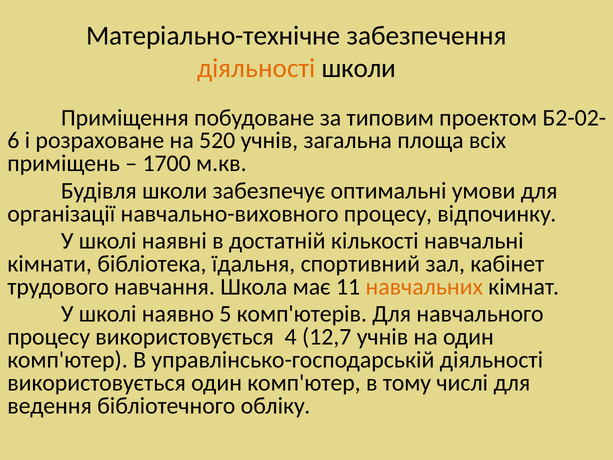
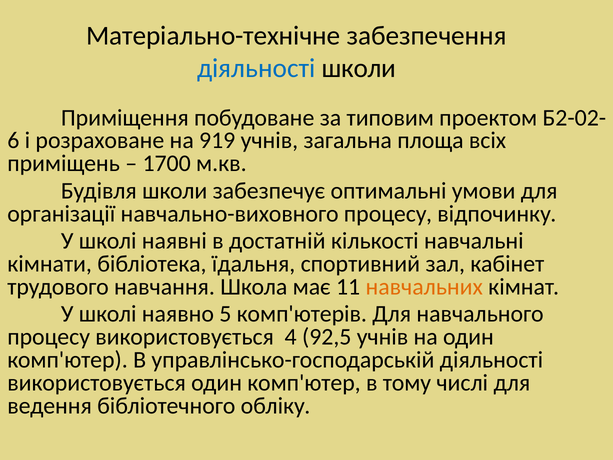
діяльності colour: orange -> blue (256, 68)
520: 520 -> 919 (217, 141)
12,7: 12,7 -> 92,5 (327, 337)
